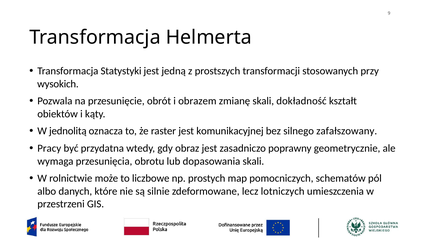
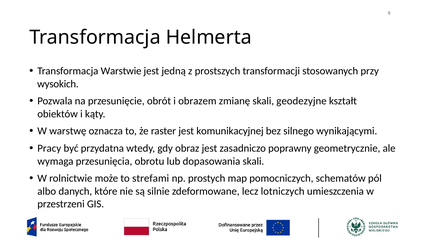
Statystyki: Statystyki -> Warstwie (121, 71)
dokładność: dokładność -> geodezyjne (301, 101)
jednolitą: jednolitą -> warstwę (68, 131)
zafałszowany: zafałszowany -> wynikającymi (347, 131)
liczbowe: liczbowe -> strefami (151, 179)
